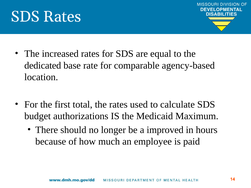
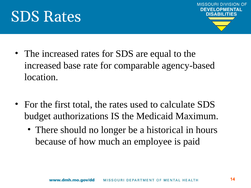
dedicated: dedicated -> increased (43, 66)
improved: improved -> historical (165, 130)
